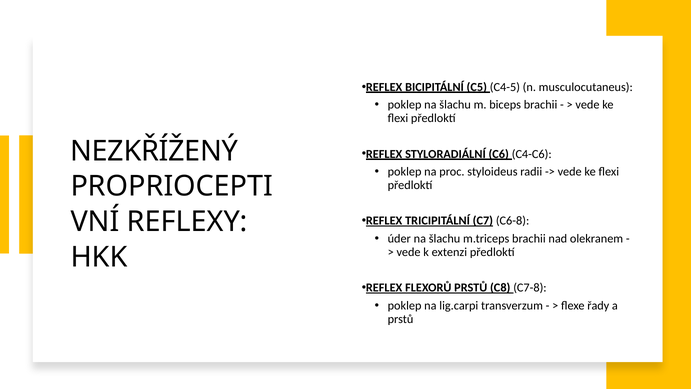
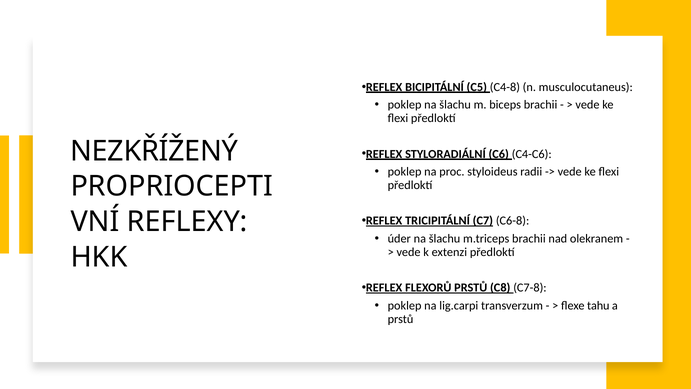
C4-5: C4-5 -> C4-8 (505, 87)
řady: řady -> tahu (598, 305)
